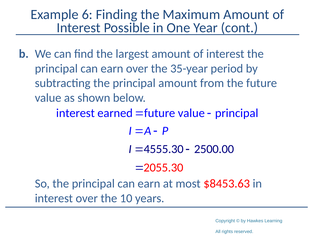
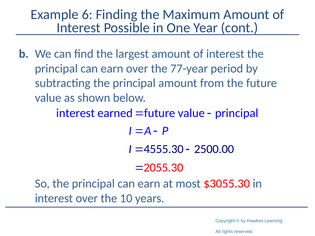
35-year: 35-year -> 77-year (189, 69)
$8453.63: $8453.63 -> $3055.30 (227, 184)
